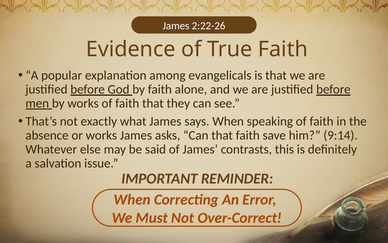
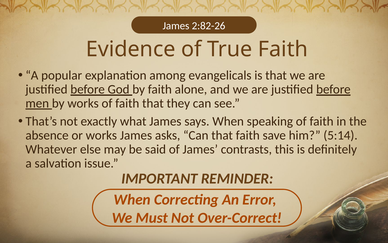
2:22-26: 2:22-26 -> 2:82-26 (209, 26)
9:14: 9:14 -> 5:14 (340, 135)
